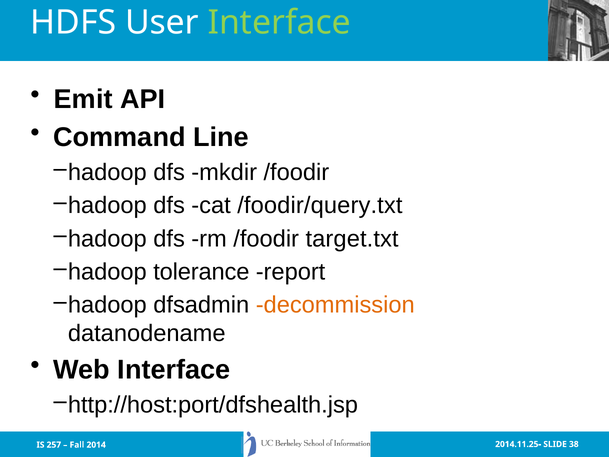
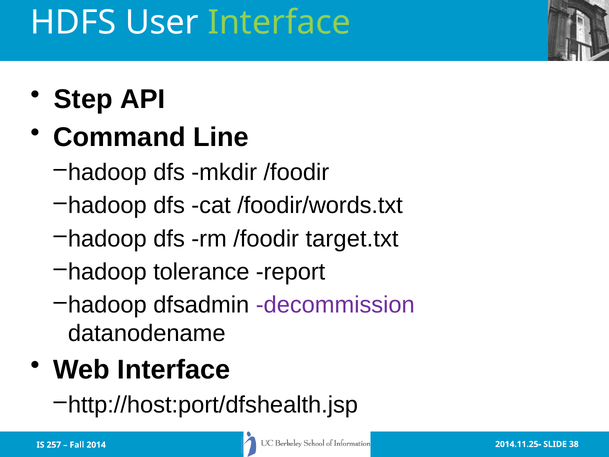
Emit: Emit -> Step (83, 99)
/foodir/query.txt: /foodir/query.txt -> /foodir/words.txt (320, 205)
decommission colour: orange -> purple (335, 305)
